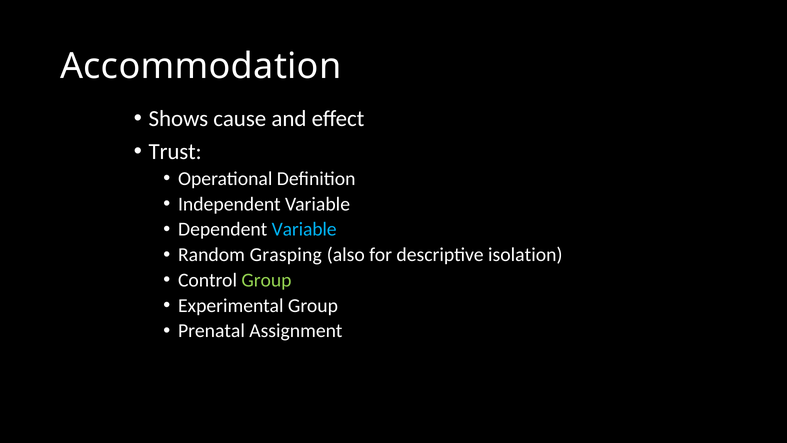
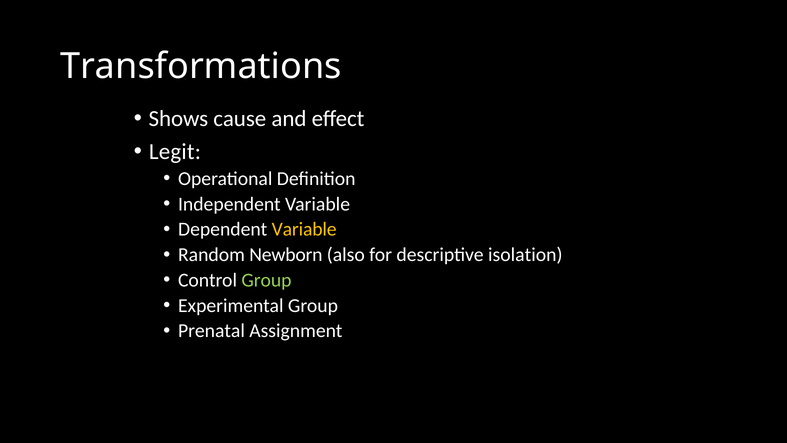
Accommodation: Accommodation -> Transformations (201, 66)
Trust: Trust -> Legit (175, 152)
Variable colour: light blue -> yellow (304, 229)
Grasping: Grasping -> Newborn (286, 255)
